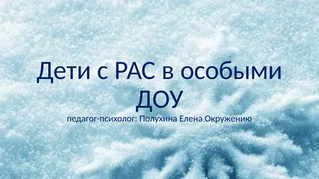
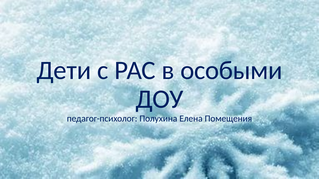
Окружению: Окружению -> Помещения (228, 119)
